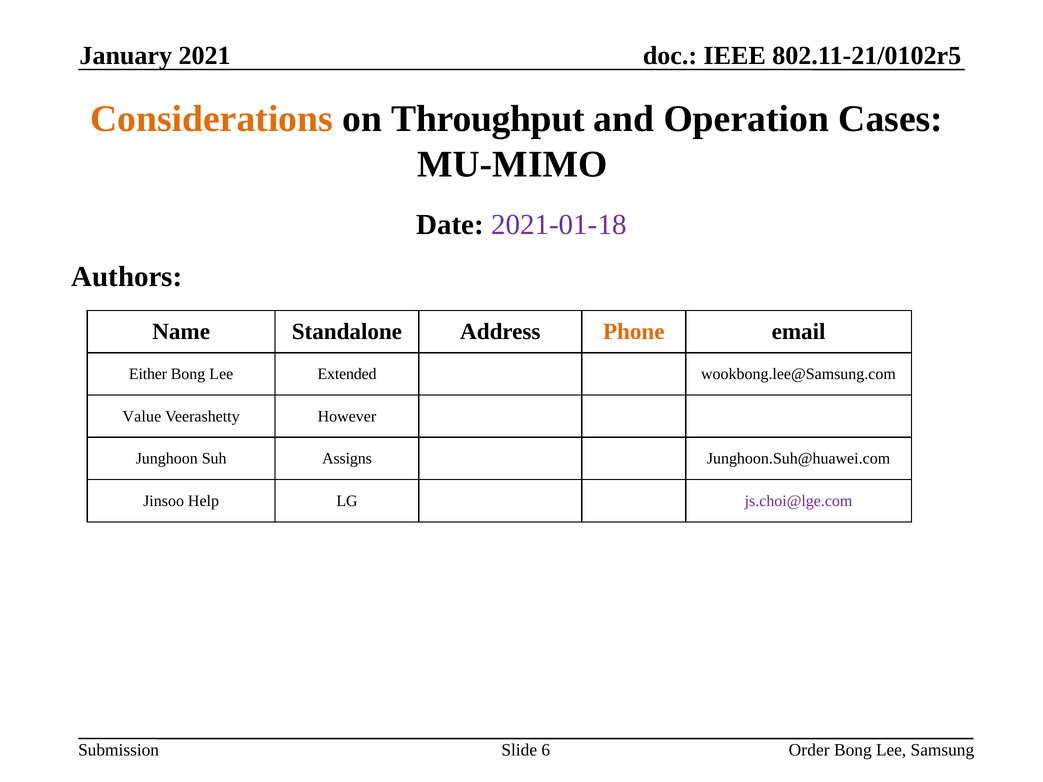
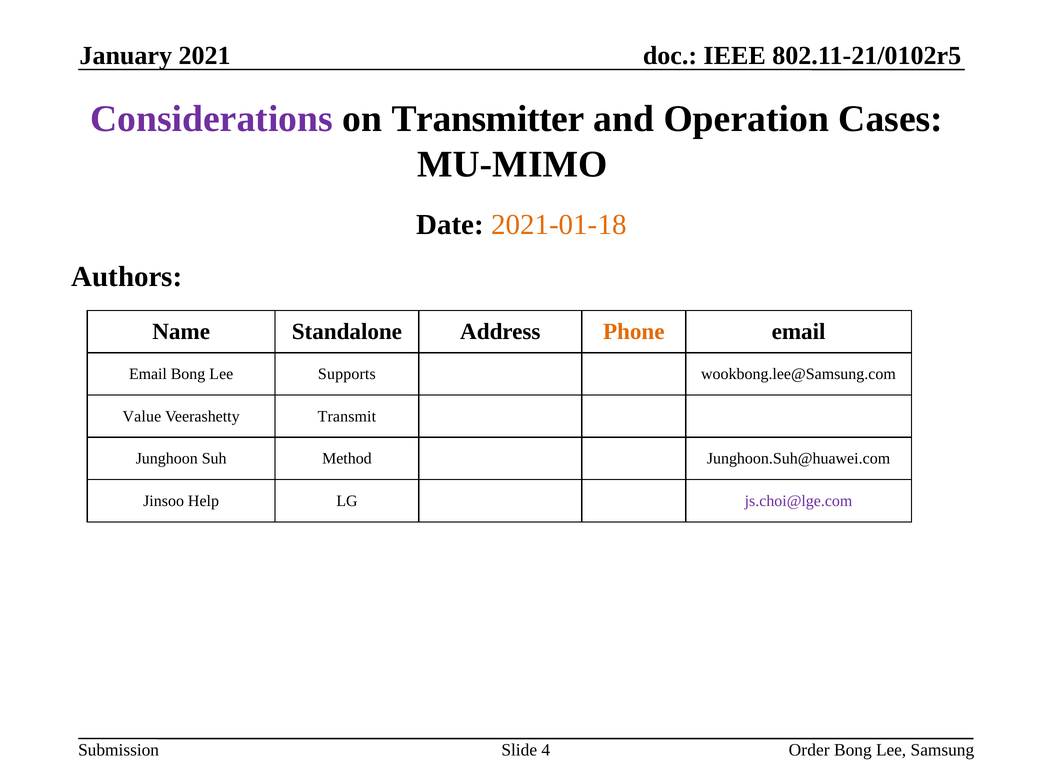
Considerations colour: orange -> purple (212, 119)
Throughput: Throughput -> Transmitter (488, 119)
2021-01-18 colour: purple -> orange (559, 225)
Either: Either -> Email (148, 374)
Extended: Extended -> Supports (347, 374)
However: However -> Transmit (347, 416)
Assigns: Assigns -> Method (347, 459)
6: 6 -> 4 (546, 750)
